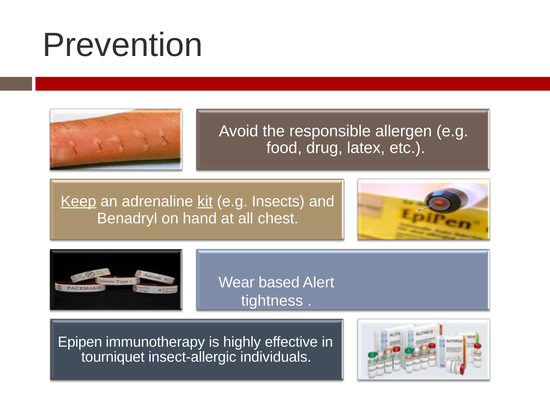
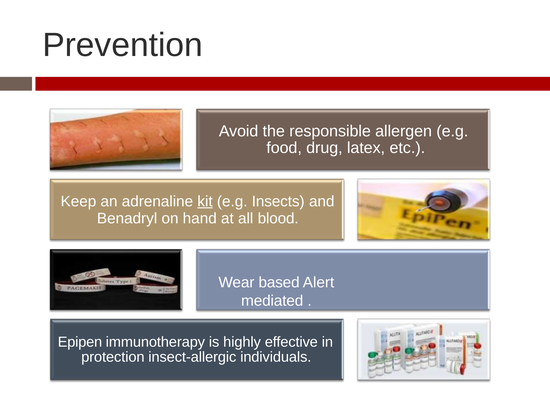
Keep underline: present -> none (78, 202)
chest: chest -> blood (278, 219)
tightness: tightness -> mediated (272, 301)
tourniquet: tourniquet -> protection (113, 358)
